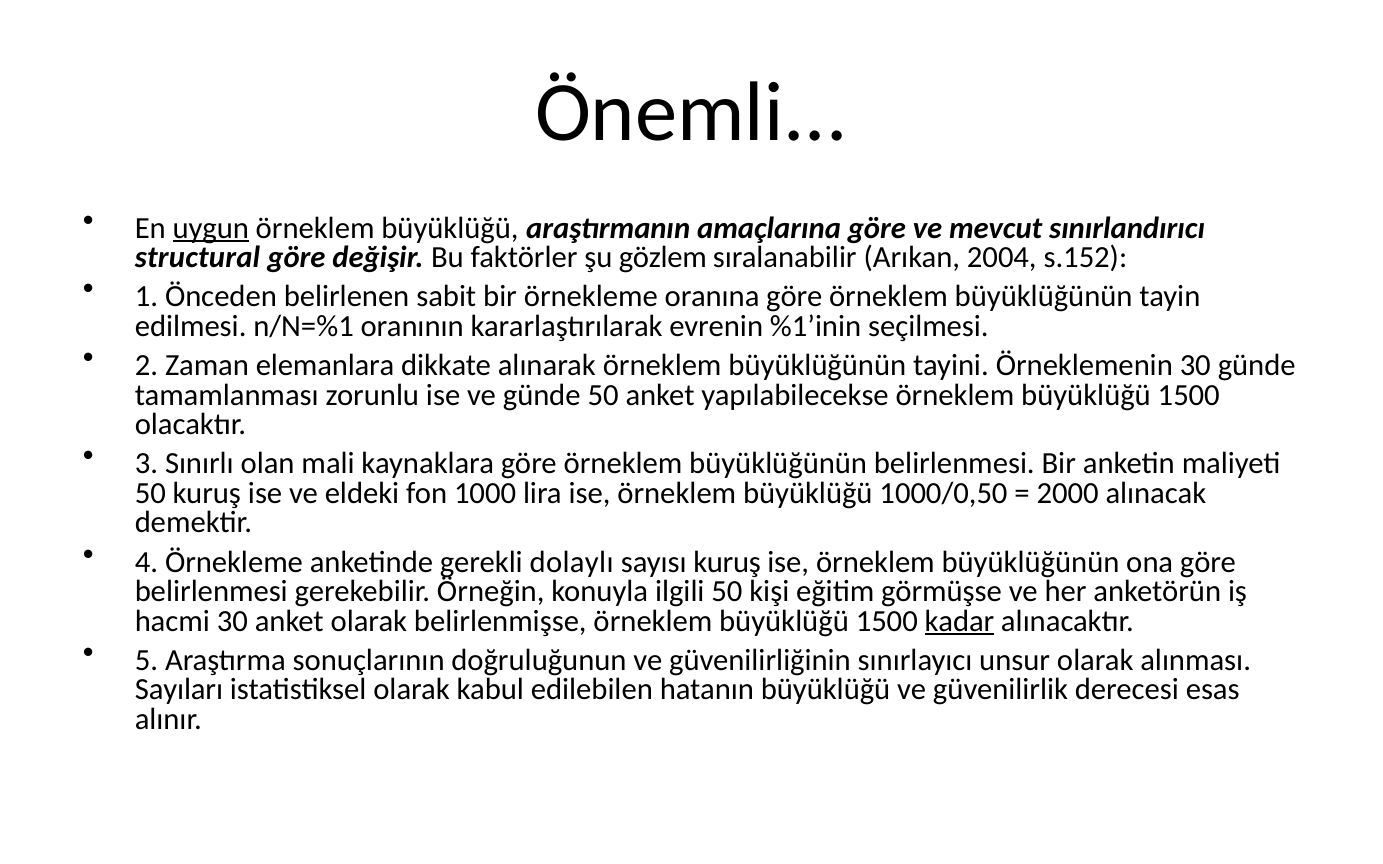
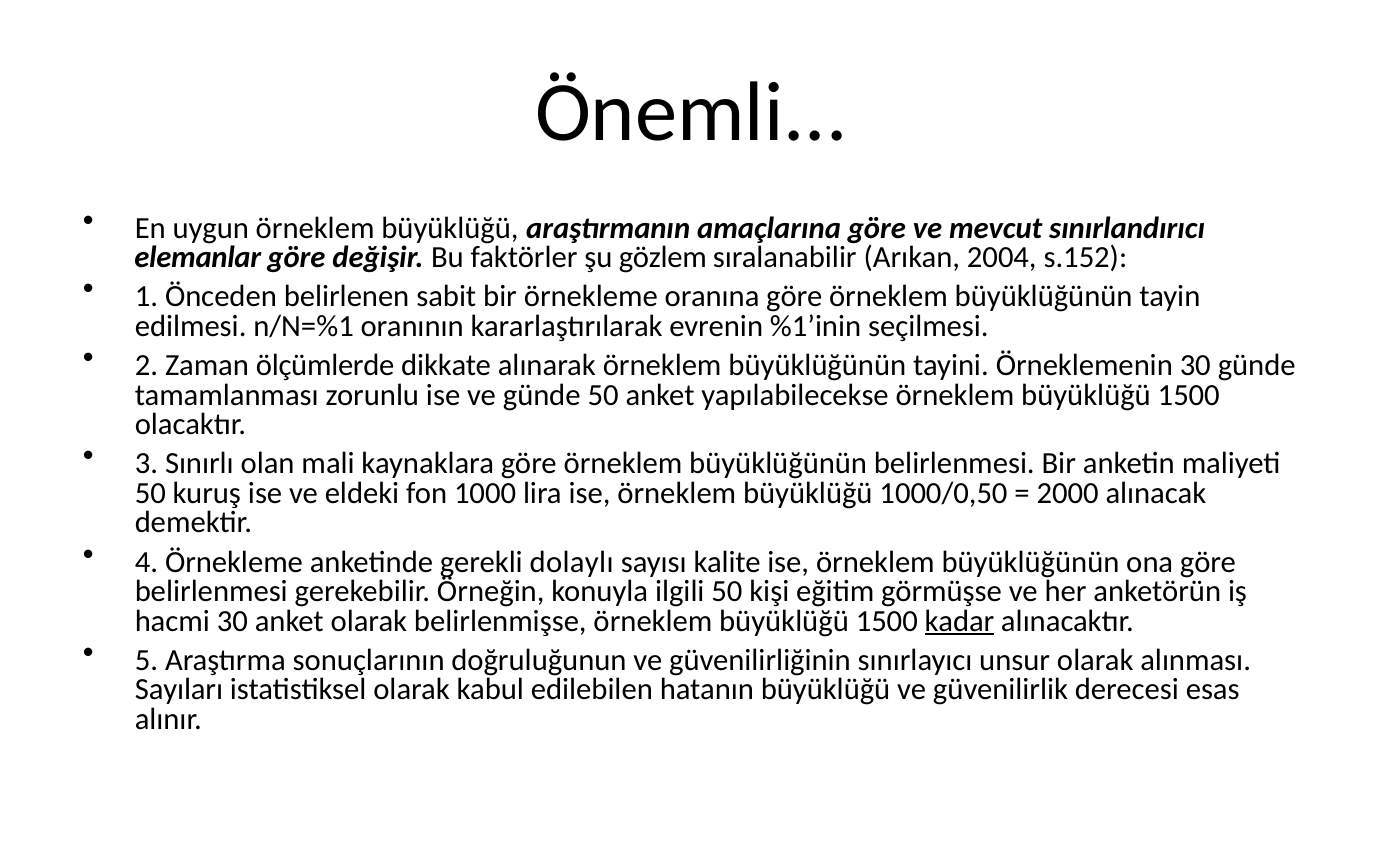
uygun underline: present -> none (211, 228)
structural: structural -> elemanlar (198, 257)
elemanlara: elemanlara -> ölçümlerde (325, 366)
sayısı kuruş: kuruş -> kalite (727, 562)
